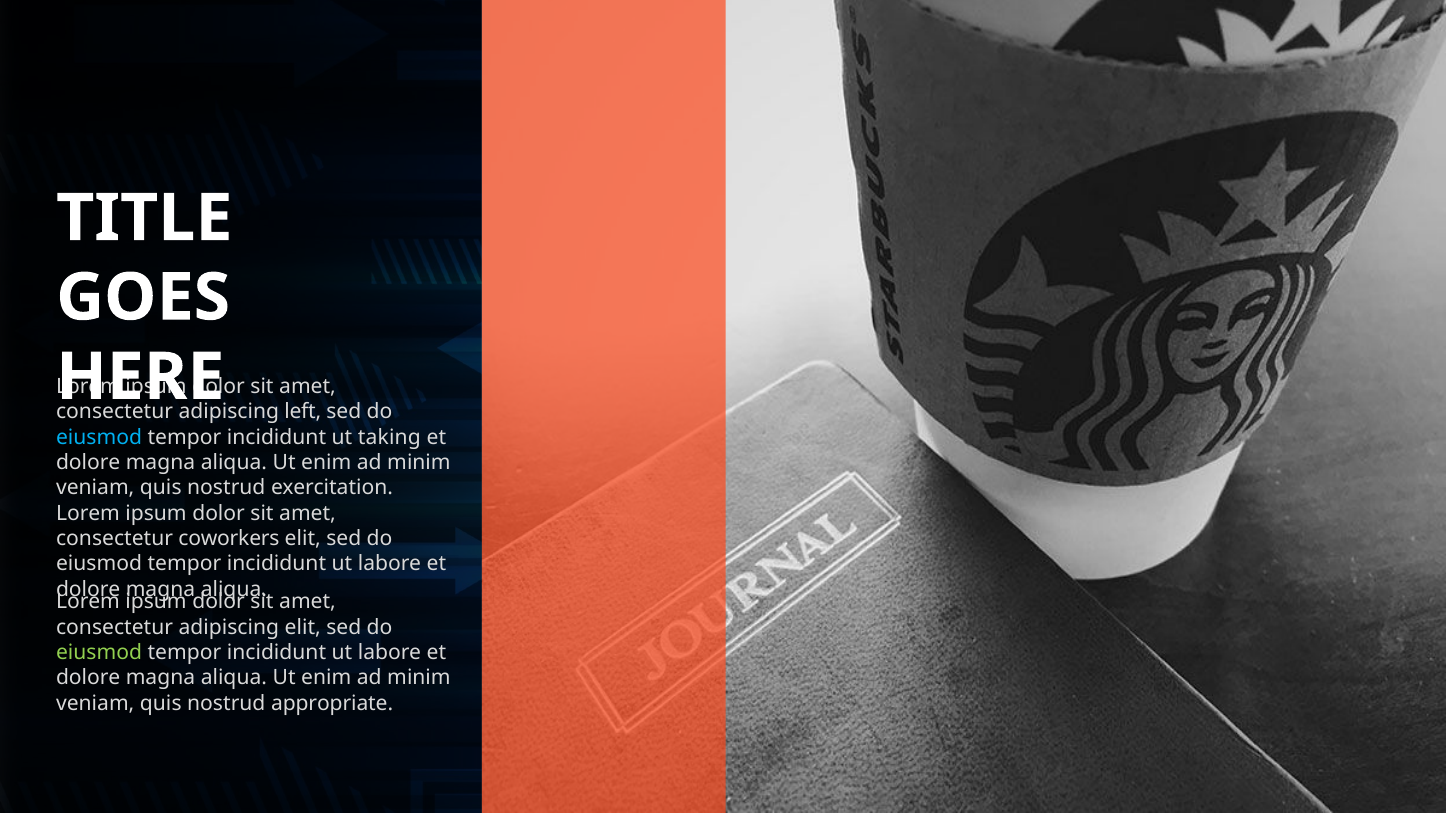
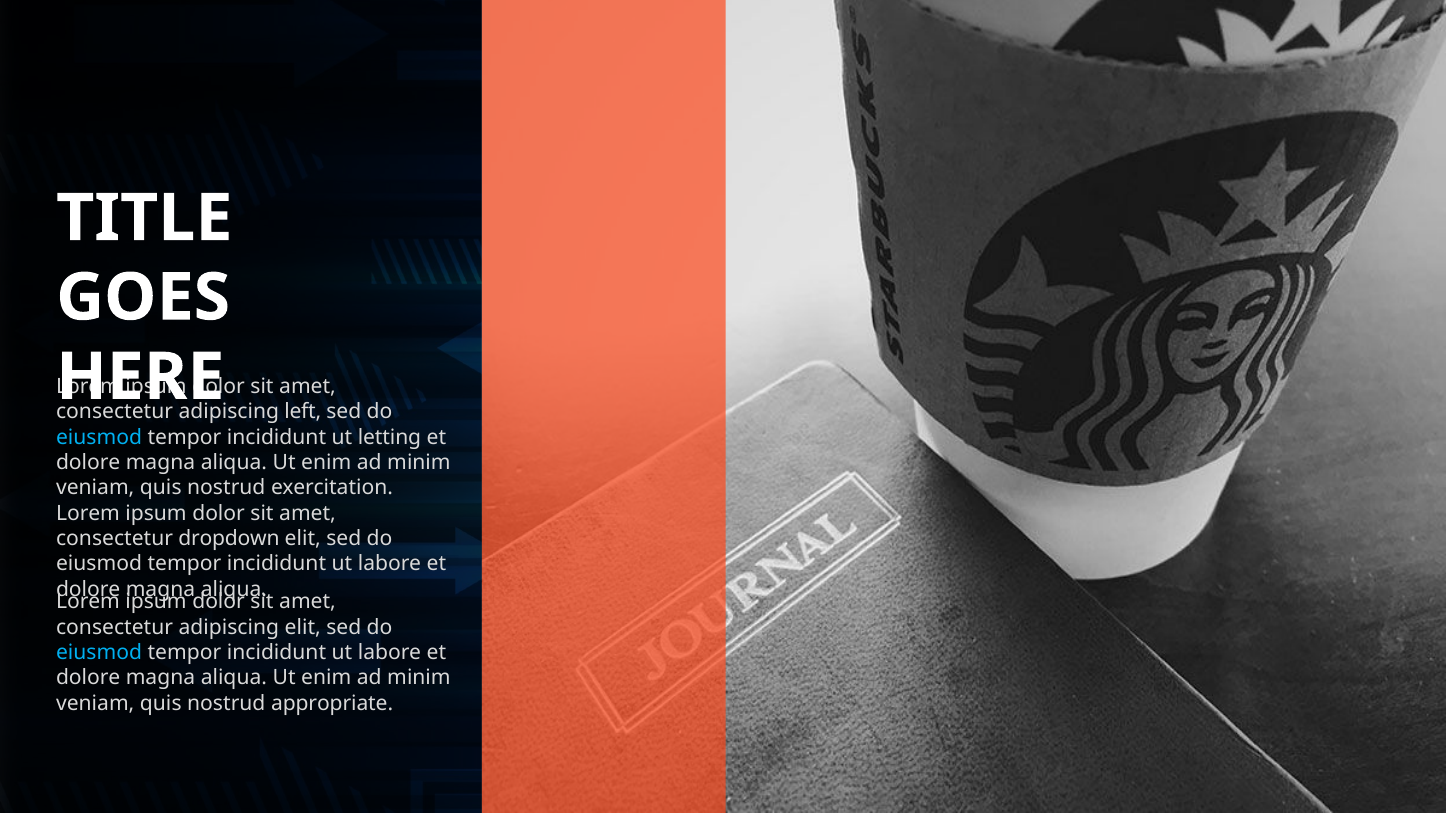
taking: taking -> letting (390, 437)
coworkers: coworkers -> dropdown (229, 539)
eiusmod colour: light green -> light blue (99, 653)
